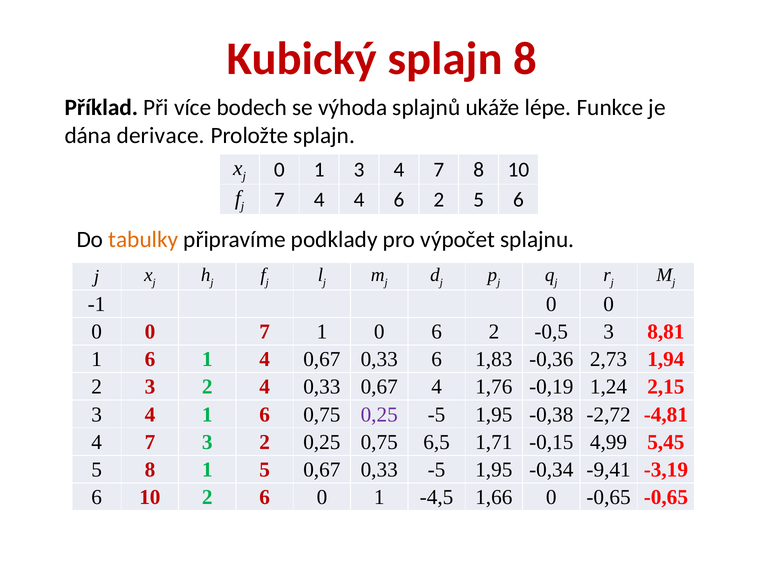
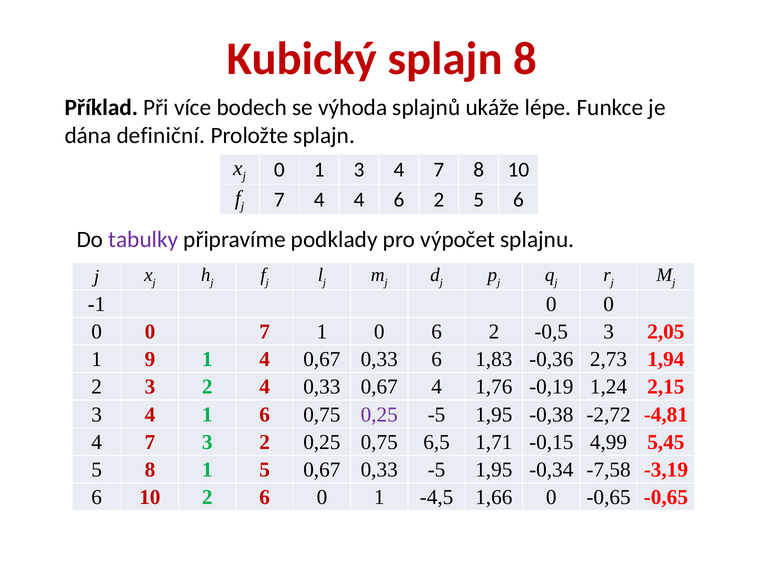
derivace: derivace -> definiční (161, 135)
tabulky colour: orange -> purple (143, 240)
8,81: 8,81 -> 2,05 (666, 332)
6: 6 -> 9 (150, 359)
-9,41: -9,41 -> -7,58 (609, 470)
